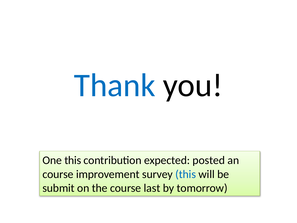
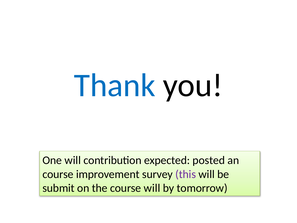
One this: this -> will (73, 160)
this colour: blue -> purple (186, 174)
course last: last -> will (152, 188)
